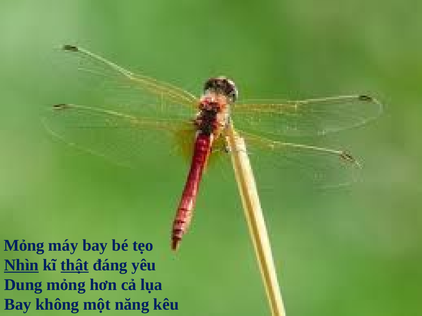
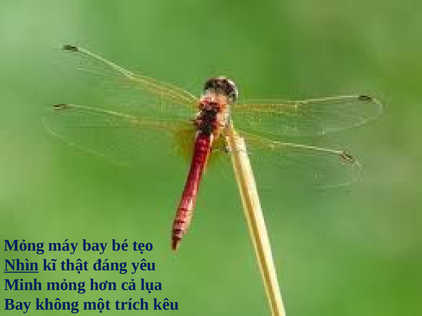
thật underline: present -> none (75, 265)
Dung: Dung -> Minh (23, 285)
năng: năng -> trích (132, 305)
